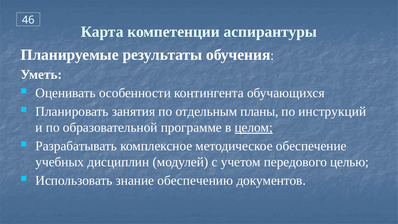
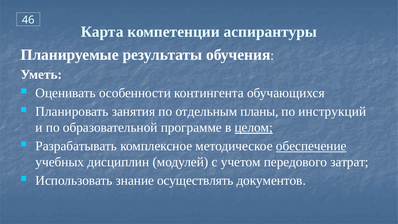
обеспечение underline: none -> present (311, 146)
целью: целью -> затрат (350, 162)
обеспечению: обеспечению -> осуществлять (195, 181)
